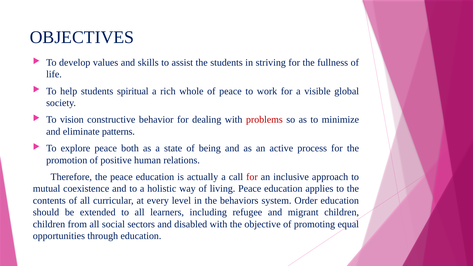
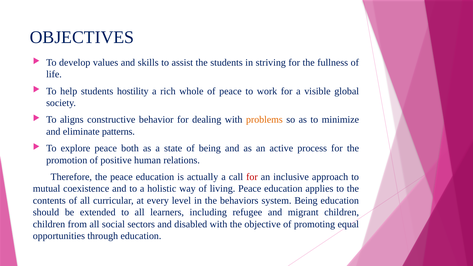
spiritual: spiritual -> hostility (133, 91)
vision: vision -> aligns (72, 120)
problems colour: red -> orange (264, 120)
system Order: Order -> Being (306, 201)
